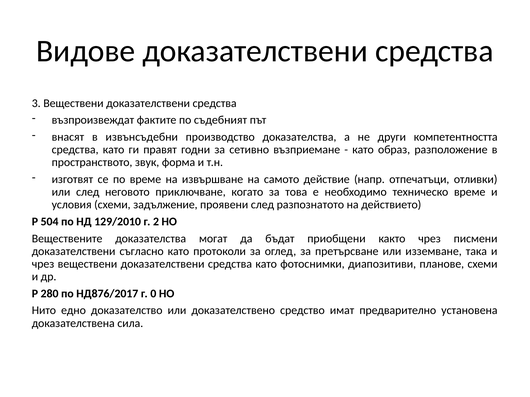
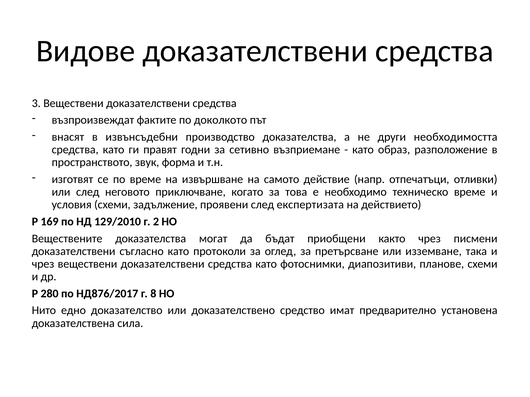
съдебният: съдебният -> доколкото (221, 120)
компетентността: компетентността -> необходимостта (456, 137)
разпознатото: разпознатото -> експертизата (310, 205)
504: 504 -> 169 (50, 222)
0: 0 -> 8 (153, 294)
